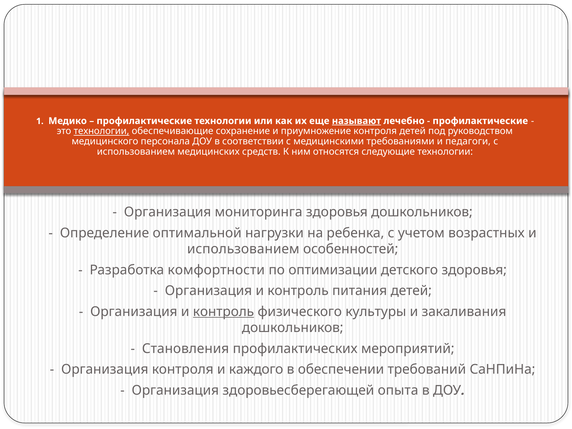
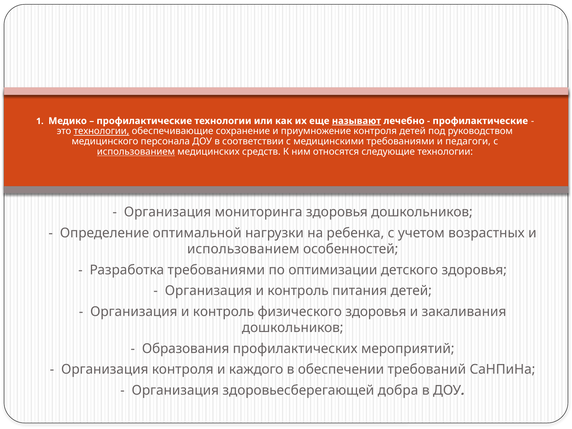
использованием underline: none -> present (136, 152)
Разработка комфортности: комфортности -> требованиями (216, 270)
контроль underline: present -> none (223, 312)
физического культуры: культуры -> здоровья (376, 312)
Становления: Становления -> Образования (186, 349)
опыта: опыта -> добра (398, 390)
